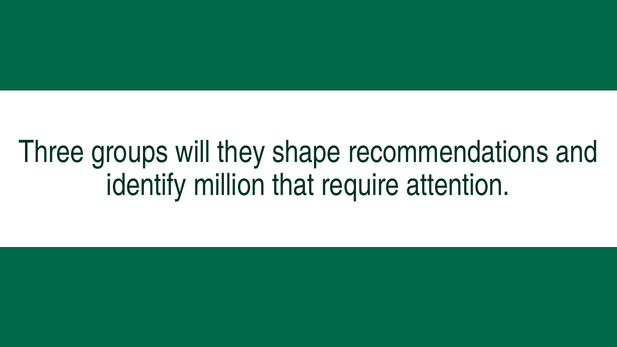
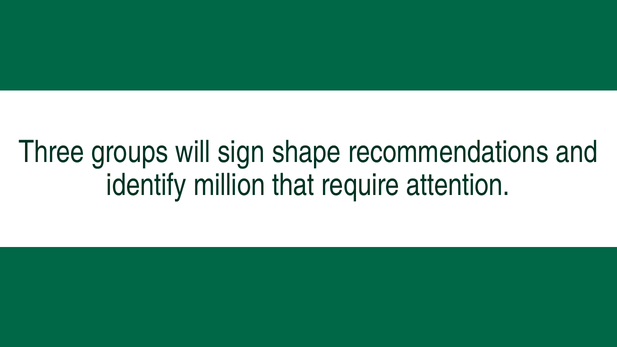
they: they -> sign (241, 152)
